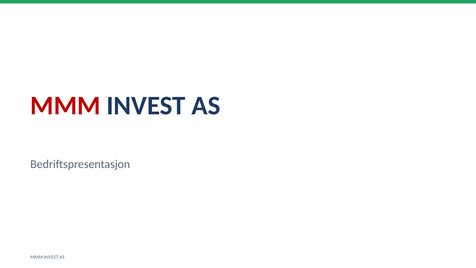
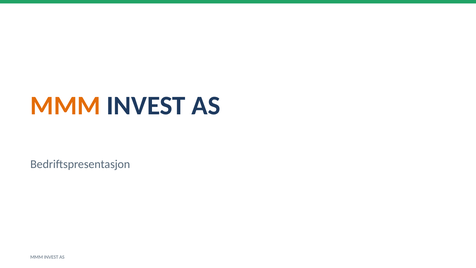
MMM colour: red -> orange (65, 106)
